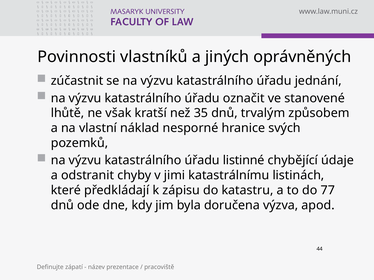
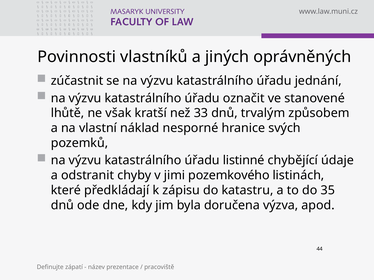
35: 35 -> 33 (201, 113)
katastrálnímu: katastrálnímu -> pozemkového (229, 176)
77: 77 -> 35 (328, 191)
